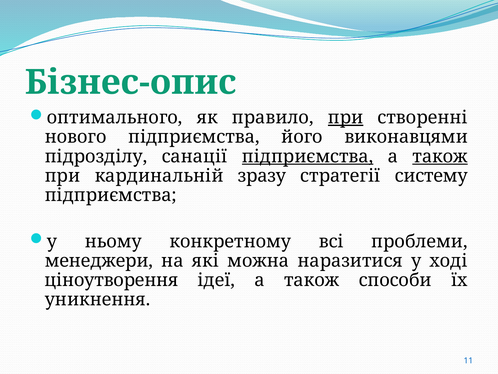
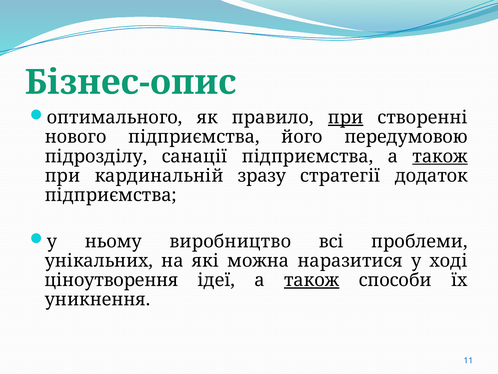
виконавцями: виконавцями -> передумовою (406, 137)
підприємства underline: present -> none (308, 156)
систему: систему -> додаток (431, 176)
конкретному: конкретному -> виробництво (230, 241)
менеджери: менеджери -> унікальних (99, 260)
також underline: none -> present (312, 280)
